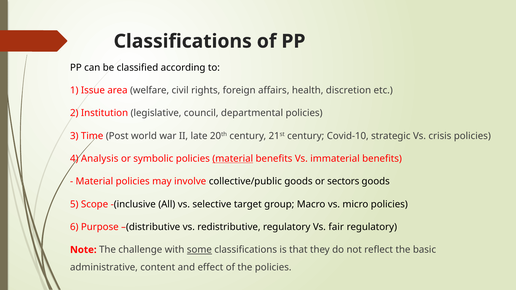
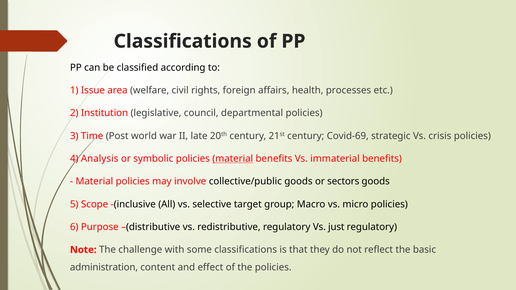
discretion: discretion -> processes (348, 90)
Covid-10: Covid-10 -> Covid-69 (348, 136)
fair: fair -> just (336, 227)
some underline: present -> none (199, 250)
administrative: administrative -> administration (104, 267)
